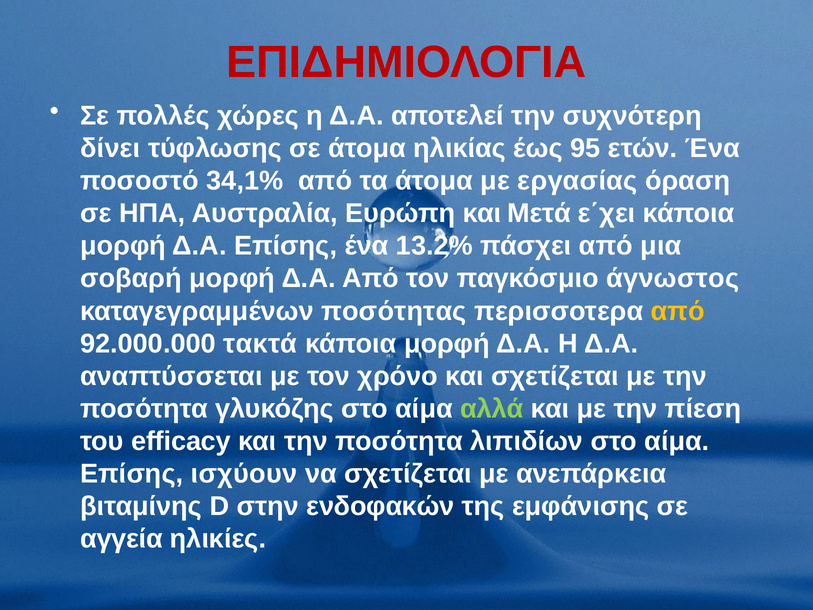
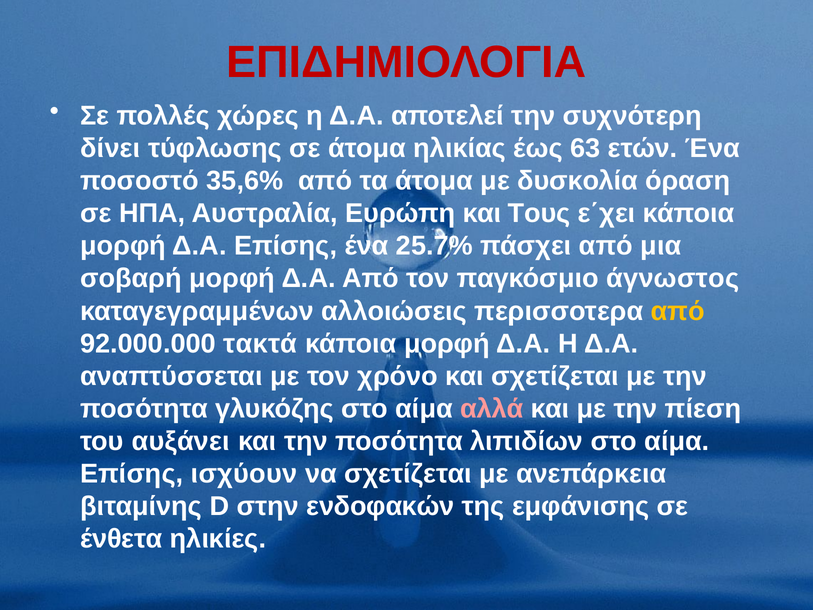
95: 95 -> 63 (585, 148)
34,1%: 34,1% -> 35,6% (245, 181)
εργασίας: εργασίας -> δυσκολία (578, 181)
Μετά: Μετά -> Τους (539, 213)
13.2%: 13.2% -> 25.7% (434, 246)
ποσότητας: ποσότητας -> αλλοιώσεις (394, 311)
αλλά colour: light green -> pink (492, 408)
efficacy: efficacy -> αυξάνει (181, 441)
αγγεία: αγγεία -> ένθετα (121, 539)
